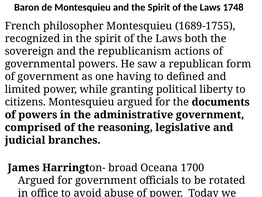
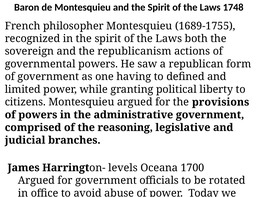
documents: documents -> provisions (221, 102)
broad: broad -> levels (123, 167)
